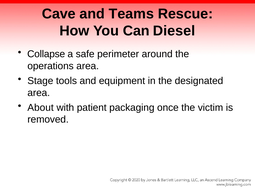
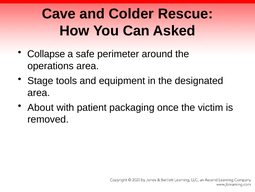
Teams: Teams -> Colder (131, 14)
Diesel: Diesel -> Asked (174, 31)
